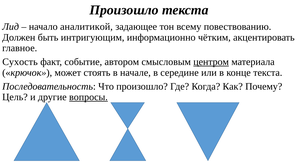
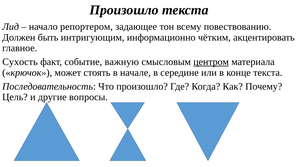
аналитикой: аналитикой -> репортером (86, 27)
автором: автором -> важную (122, 62)
вопросы underline: present -> none (88, 97)
